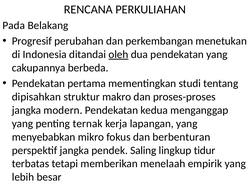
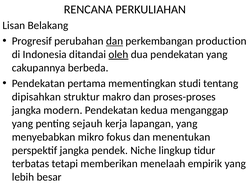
Pada: Pada -> Lisan (14, 25)
dan underline: none -> present (115, 41)
menetukan: menetukan -> production (221, 41)
ternak: ternak -> sejauh (88, 123)
berbenturan: berbenturan -> menentukan (181, 137)
Saling: Saling -> Niche (143, 150)
